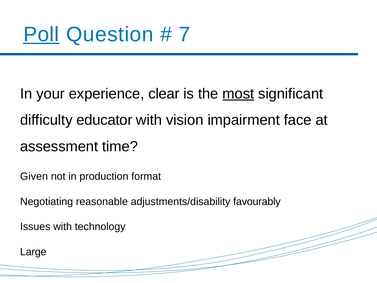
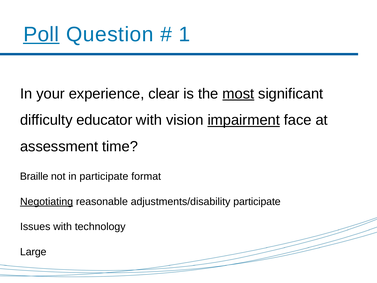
7: 7 -> 1 (185, 34)
impairment underline: none -> present (244, 120)
Given: Given -> Braille (34, 176)
in production: production -> participate (104, 176)
Negotiating underline: none -> present (47, 201)
adjustments/disability favourably: favourably -> participate (257, 201)
